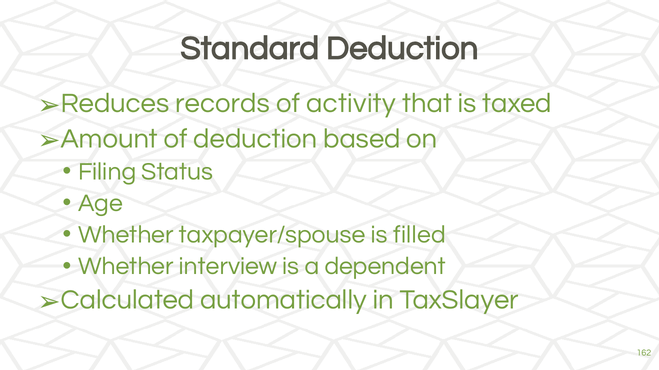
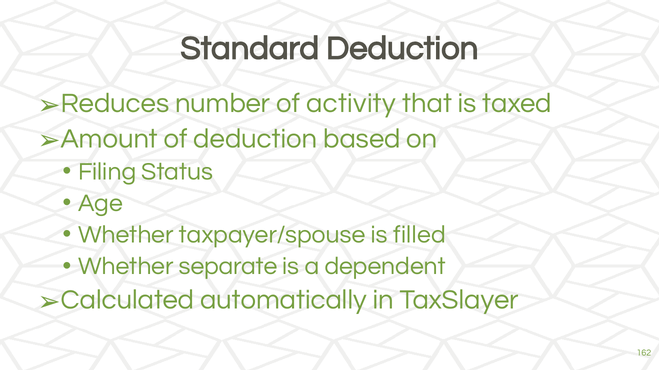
records: records -> number (223, 104)
interview: interview -> separate (228, 267)
